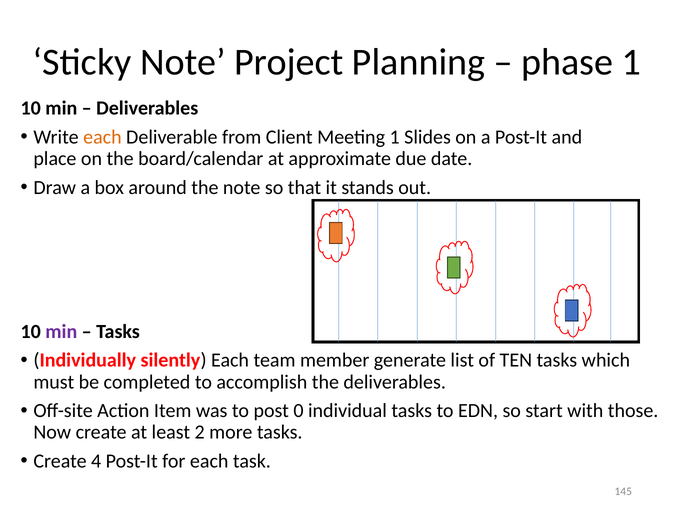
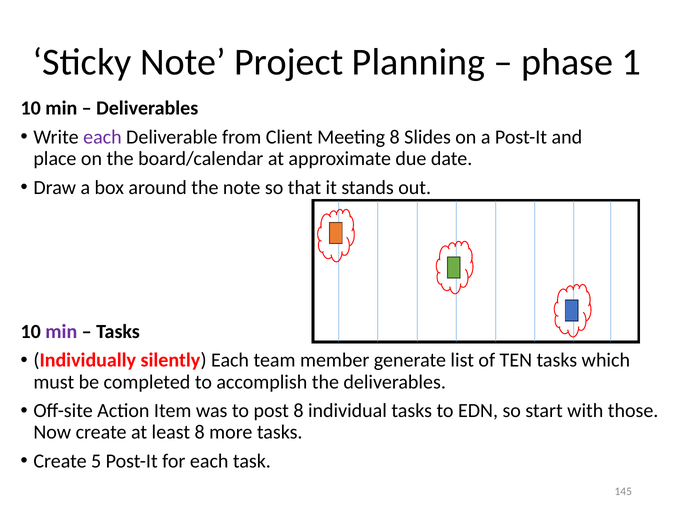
each colour: orange -> purple (102, 137)
Meeting 1: 1 -> 8 (395, 137)
post 0: 0 -> 8 (298, 410)
least 2: 2 -> 8 (200, 432)
4: 4 -> 5 (96, 461)
